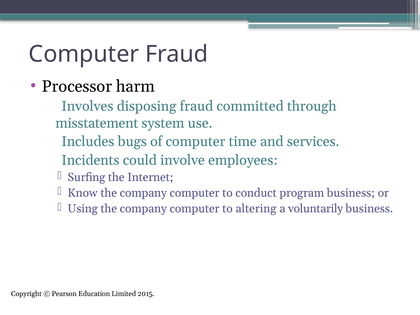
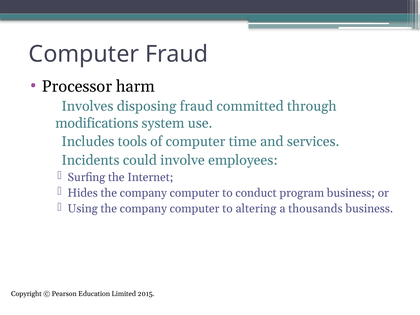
misstatement: misstatement -> modifications (97, 123)
bugs: bugs -> tools (132, 142)
Know: Know -> Hides (83, 193)
voluntarily: voluntarily -> thousands (315, 209)
